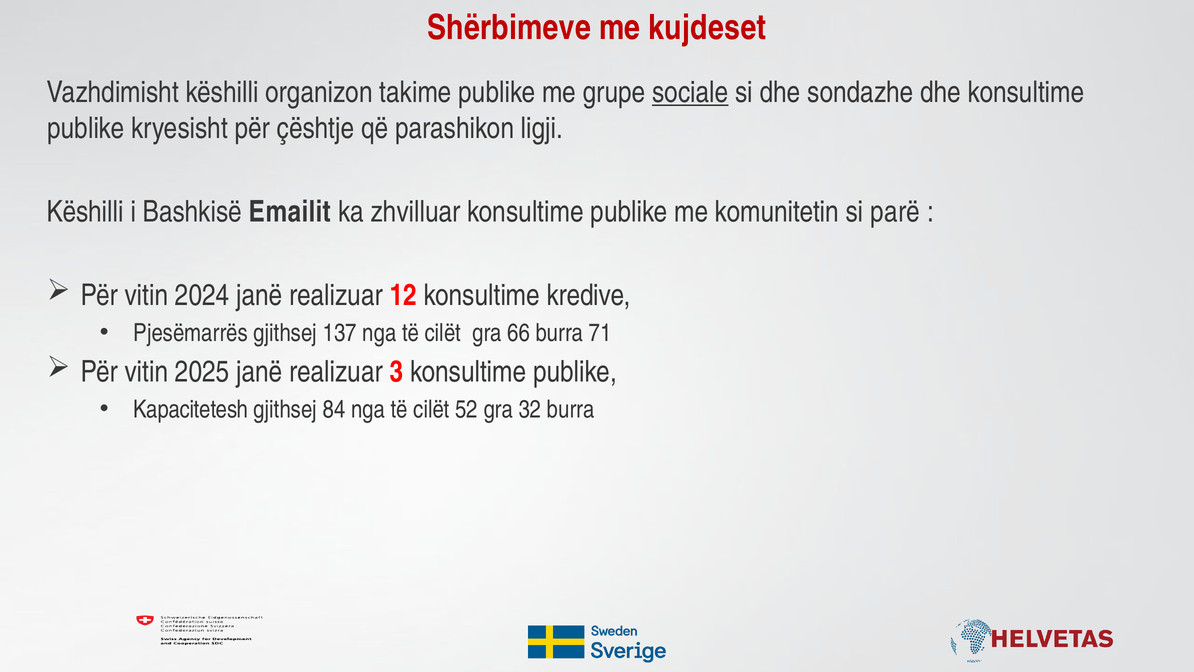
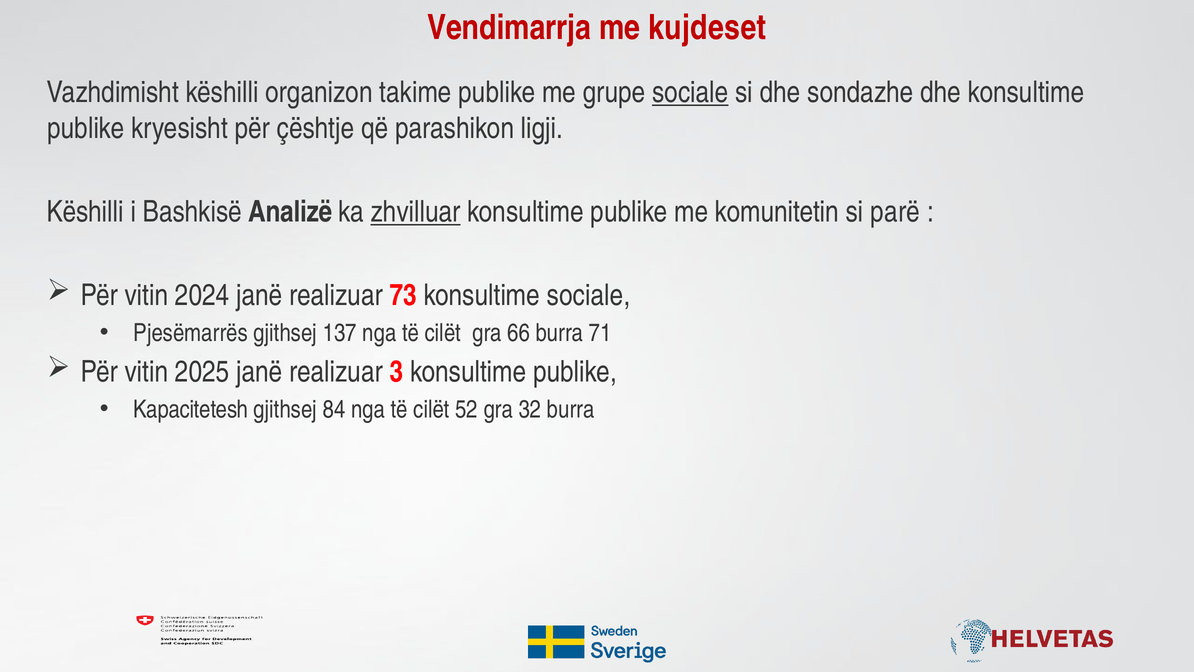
Shërbimeve: Shërbimeve -> Vendimarrja (509, 28)
Emailit: Emailit -> Analizë (290, 212)
zhvilluar underline: none -> present (416, 212)
12: 12 -> 73 (403, 295)
konsultime kredive: kredive -> sociale (589, 295)
